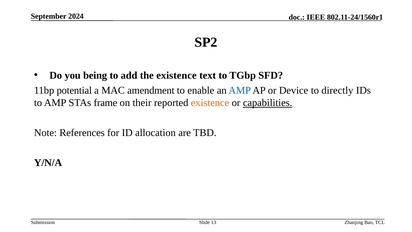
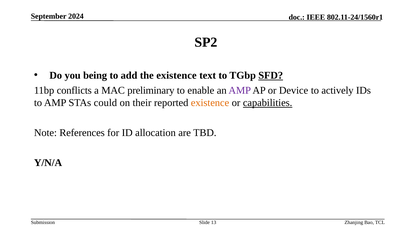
SFD underline: none -> present (271, 75)
potential: potential -> conflicts (74, 90)
amendment: amendment -> preliminary (151, 90)
AMP colour: blue -> purple (240, 90)
directly: directly -> actively (338, 90)
frame: frame -> could (105, 103)
